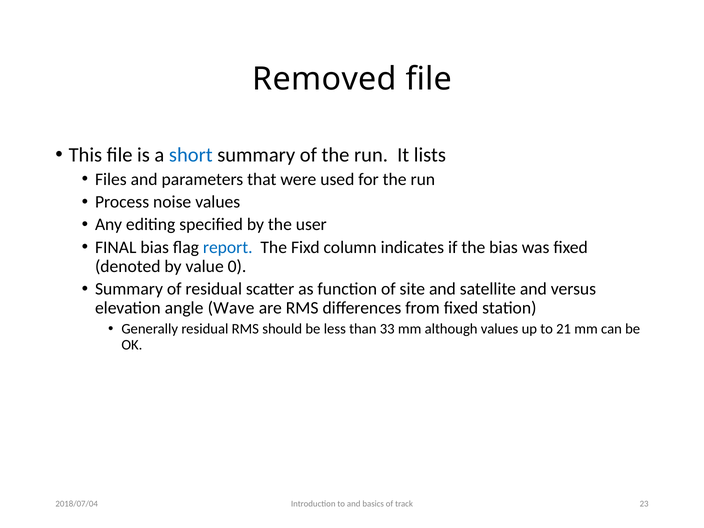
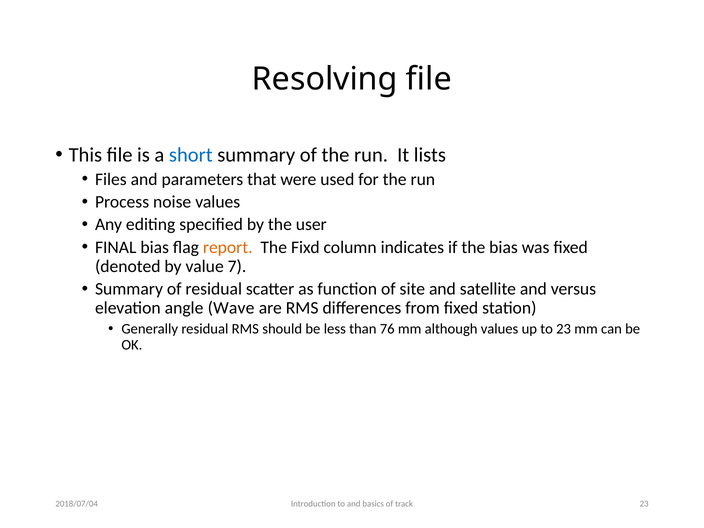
Removed: Removed -> Resolving (325, 79)
report colour: blue -> orange (228, 247)
0: 0 -> 7 (237, 266)
33: 33 -> 76 (387, 329)
to 21: 21 -> 23 (564, 329)
